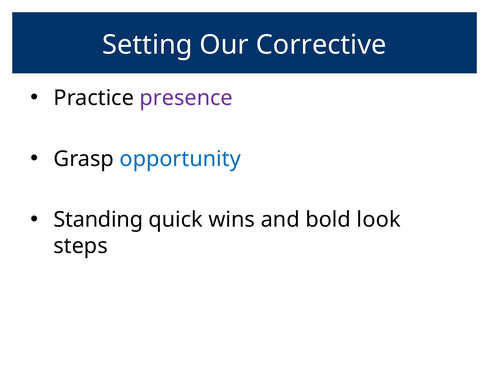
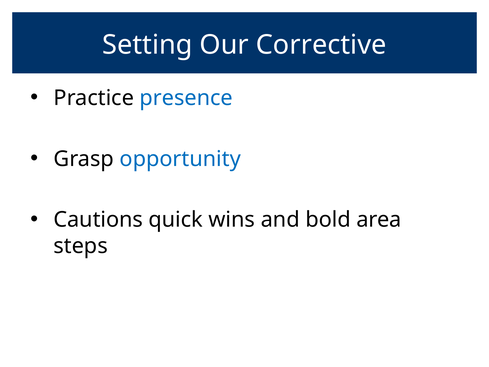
presence colour: purple -> blue (186, 98)
Standing: Standing -> Cautions (98, 220)
look: look -> area (379, 220)
